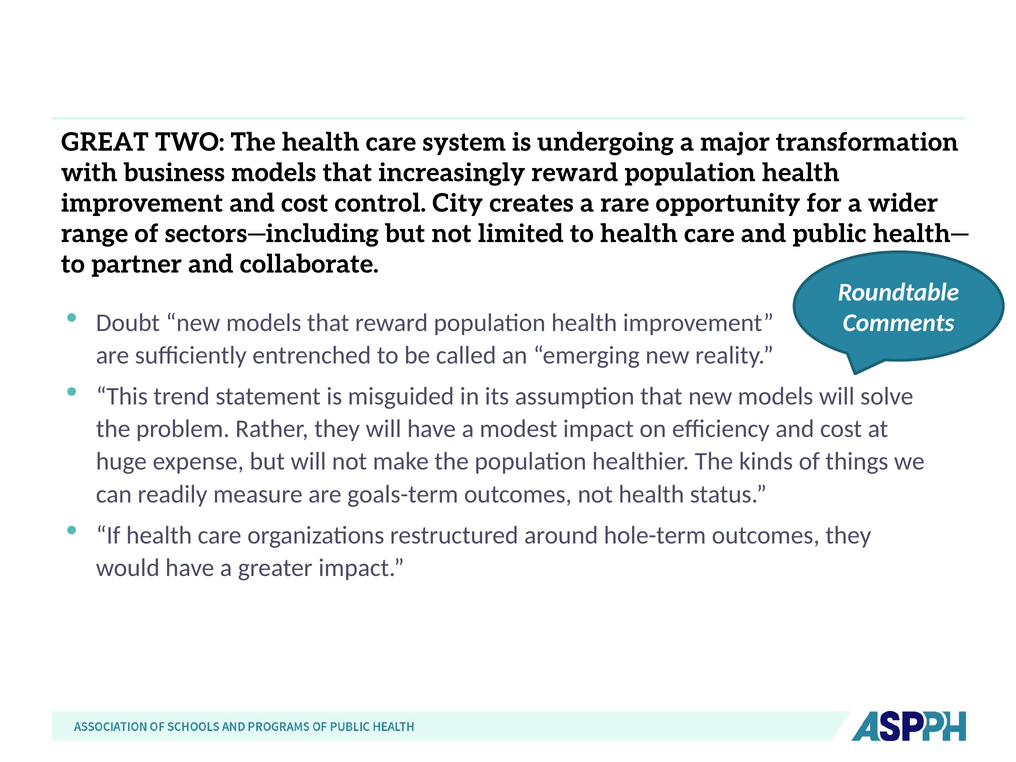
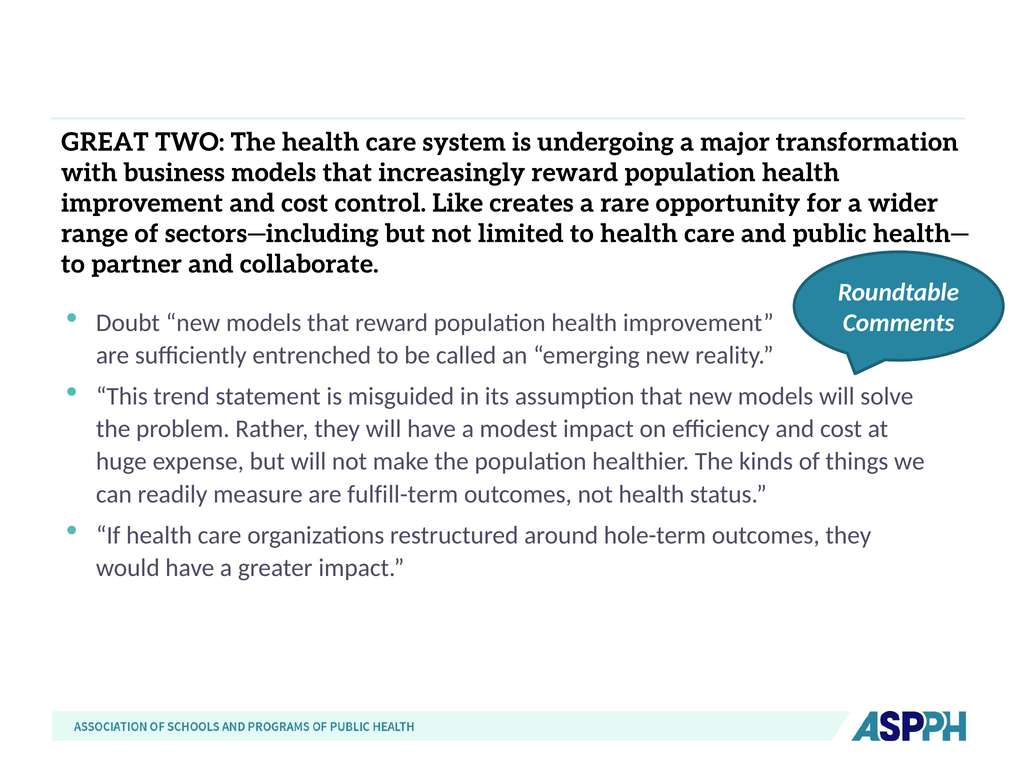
City: City -> Like (458, 203)
goals-term: goals-term -> fulfill-term (403, 494)
